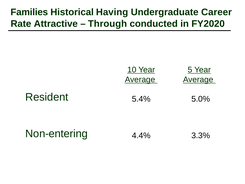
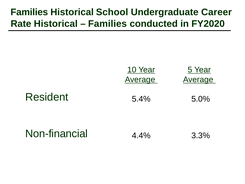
Having: Having -> School (112, 12)
Rate Attractive: Attractive -> Historical (56, 24)
Through: Through -> Families (107, 24)
Non-entering: Non-entering -> Non-financial (57, 134)
